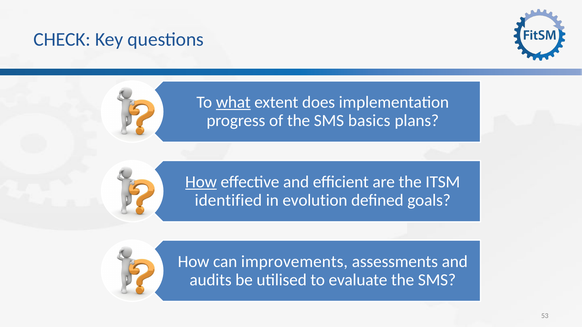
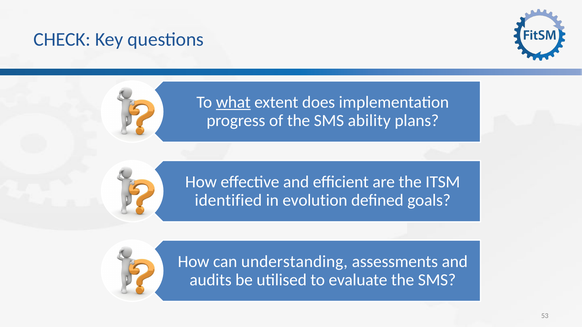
basics: basics -> ability (369, 121)
How underline: present -> none (201, 182)
improvements: improvements -> understanding (294, 262)
